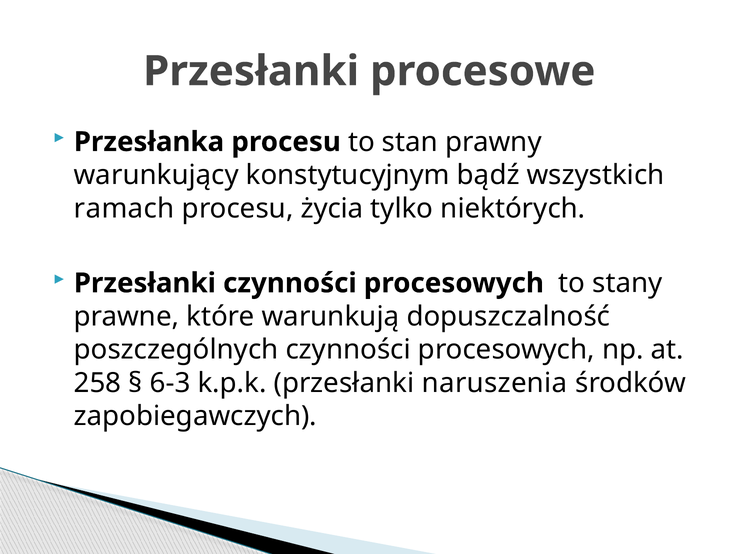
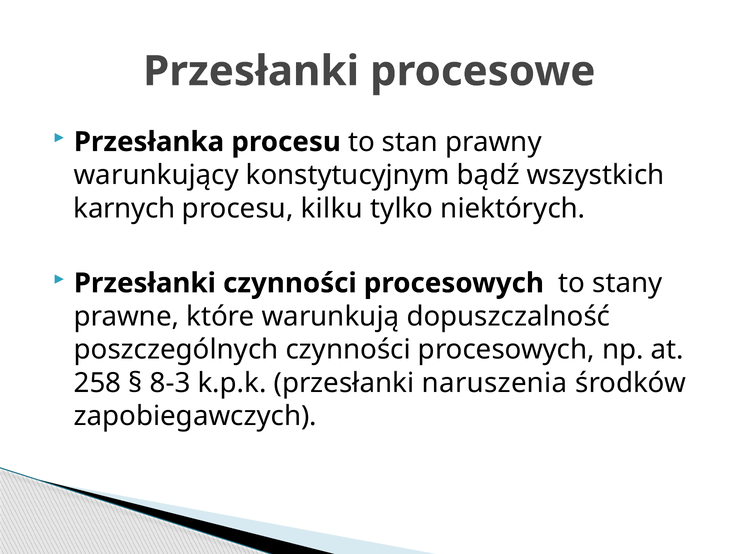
ramach: ramach -> karnych (124, 209)
życia: życia -> kilku (332, 209)
6-3: 6-3 -> 8-3 (170, 383)
